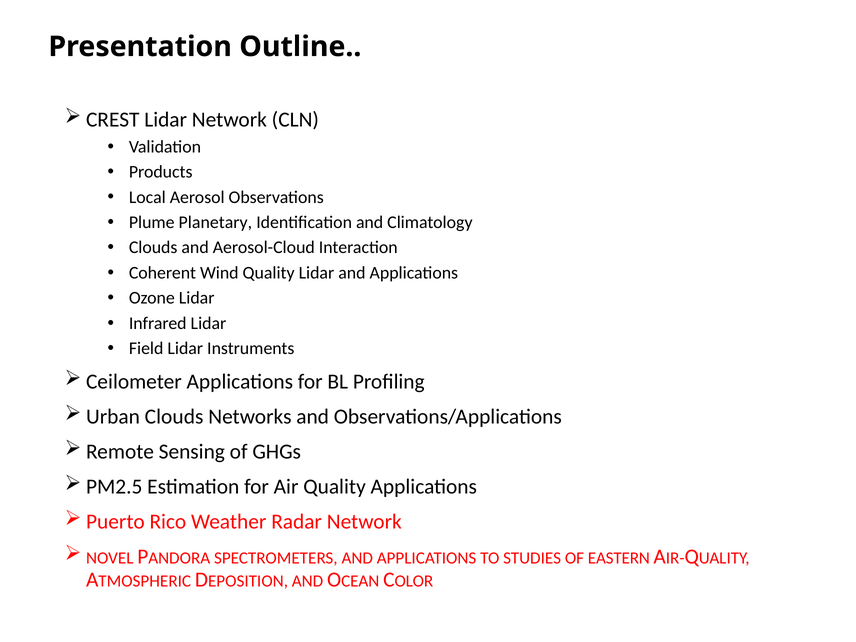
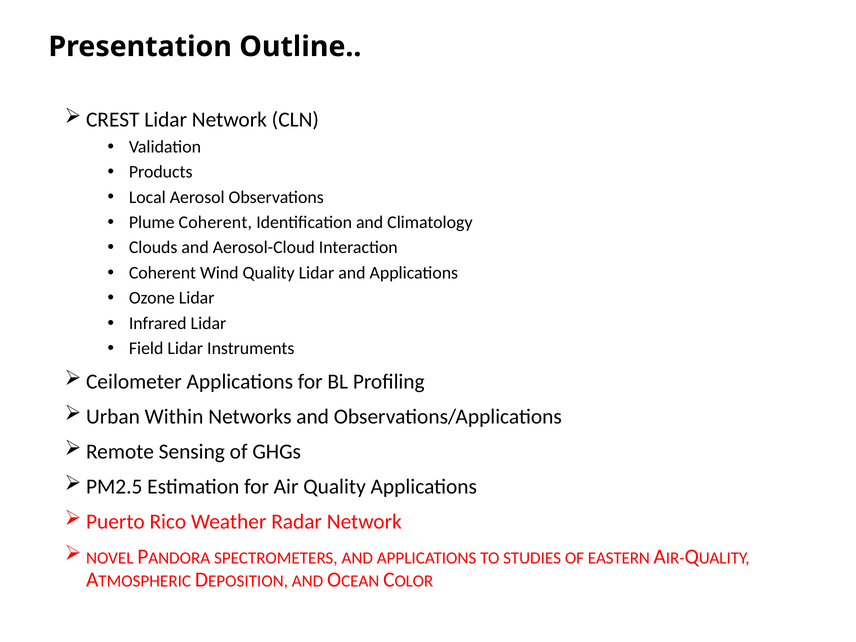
Plume Planetary: Planetary -> Coherent (215, 222)
Clouds: Clouds -> Within (174, 416)
